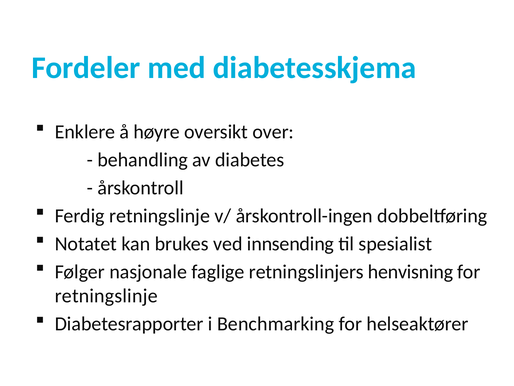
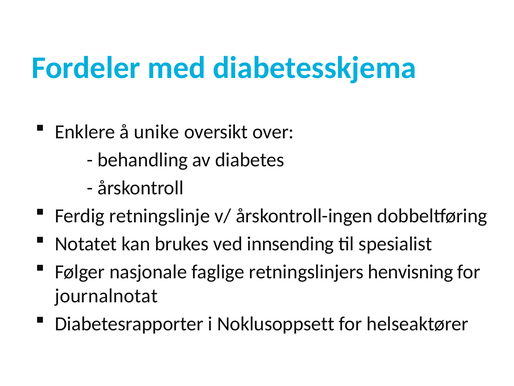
høyre: høyre -> unike (157, 132)
retningslinje: retningslinje -> journalnotat (106, 295)
Benchmarking: Benchmarking -> Noklusoppsett (276, 323)
